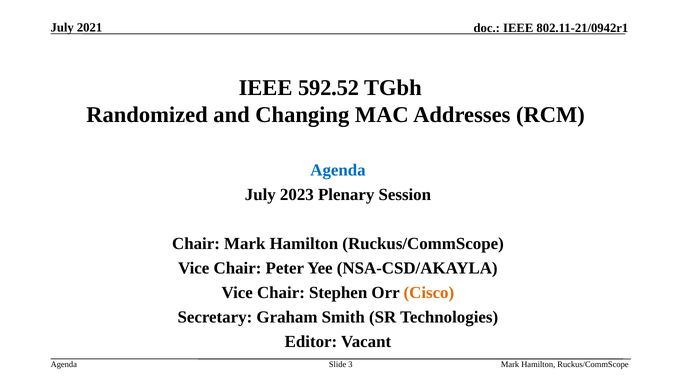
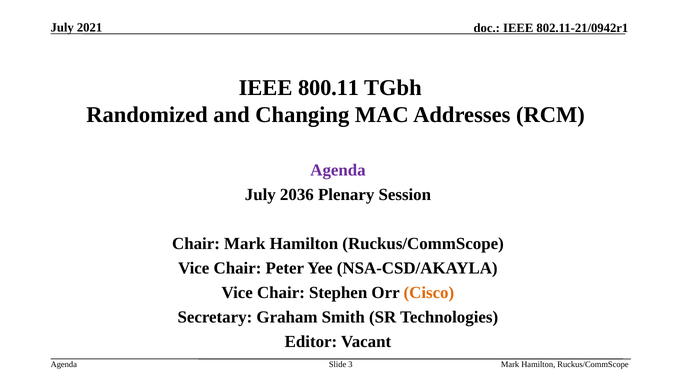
592.52: 592.52 -> 800.11 (329, 88)
Agenda colour: blue -> purple (338, 170)
2023: 2023 -> 2036 (297, 195)
